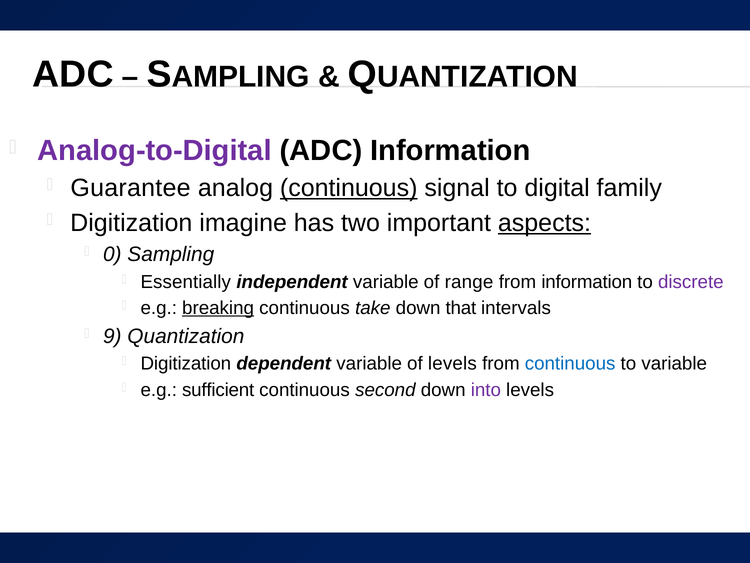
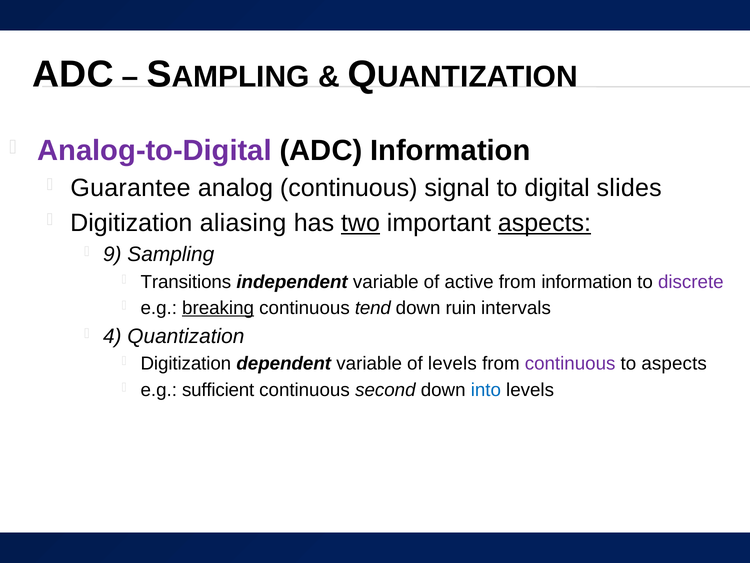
continuous underline: present -> none (349, 188)
family: family -> slides (629, 188)
imagine: imagine -> aliasing (243, 223)
two underline: none -> present (360, 223)
0: 0 -> 9 (112, 254)
Essentially: Essentially -> Transitions (186, 282)
range: range -> active (469, 282)
take: take -> tend (373, 308)
that: that -> ruin (461, 308)
9: 9 -> 4 (112, 336)
continuous colour: blue -> purple (570, 363)
to variable: variable -> aspects (674, 363)
into colour: purple -> blue (486, 390)
